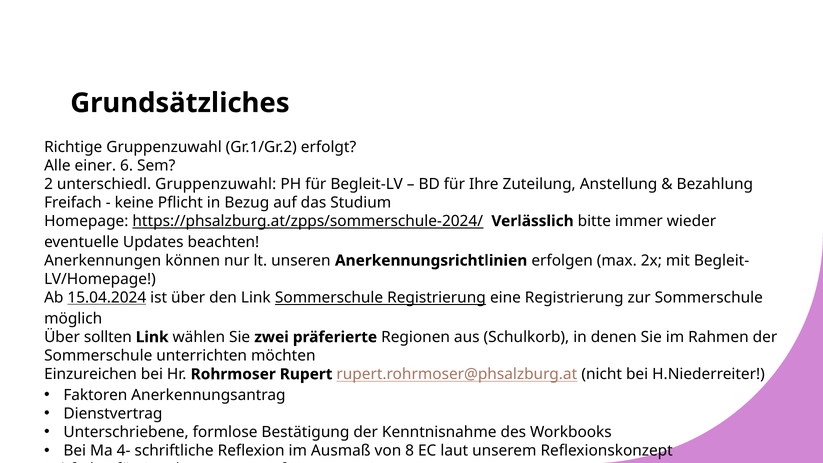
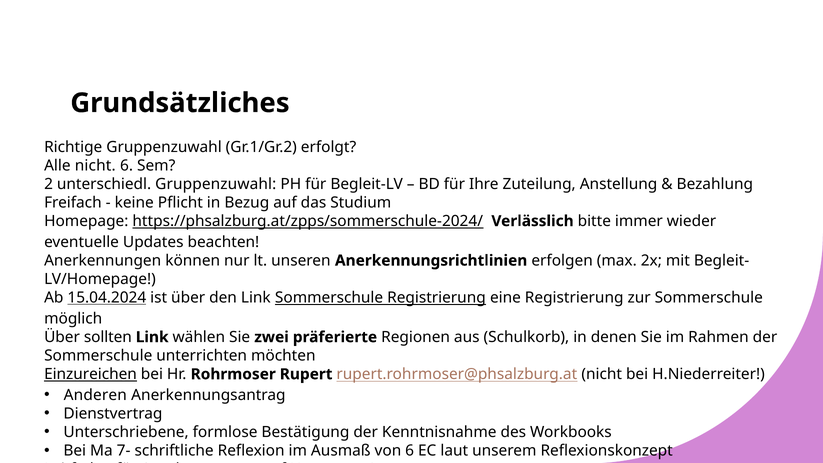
Alle einer: einer -> nicht (95, 165)
Einzureichen underline: none -> present (90, 374)
Faktoren: Faktoren -> Anderen (95, 395)
4-: 4- -> 7- (124, 451)
von 8: 8 -> 6 (410, 451)
